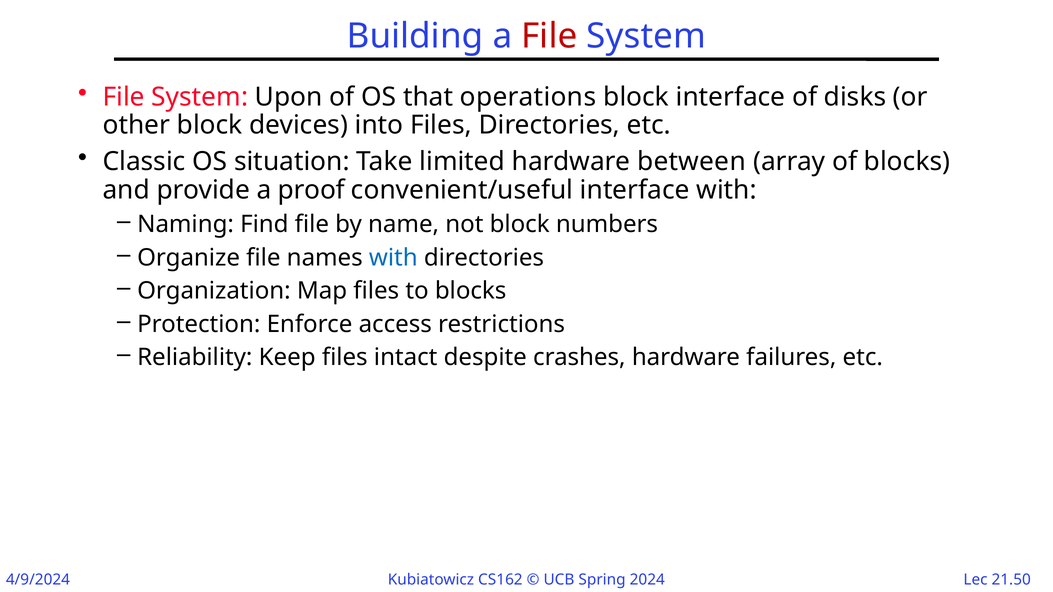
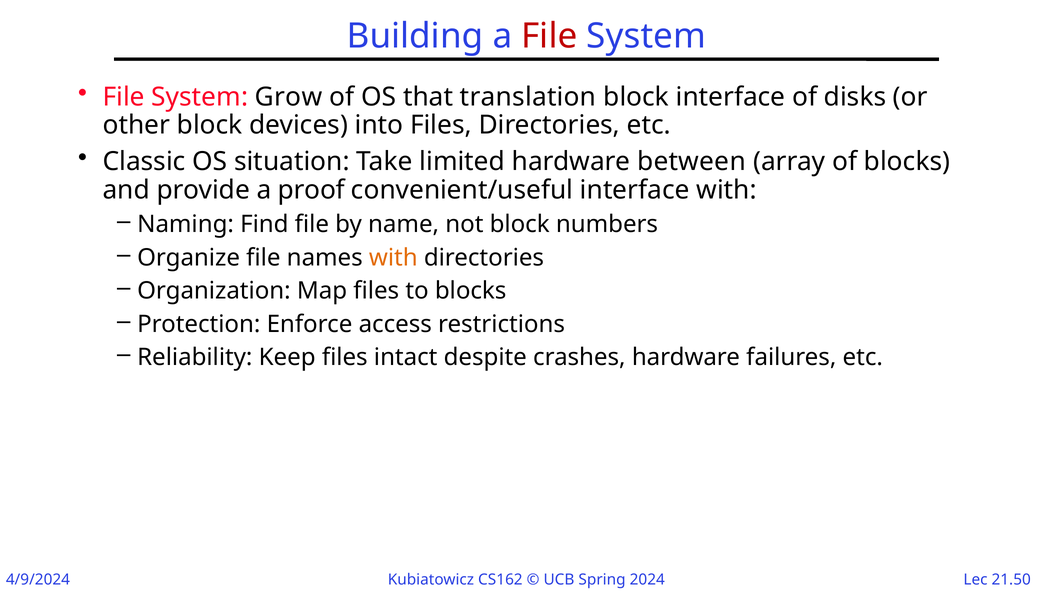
Upon: Upon -> Grow (289, 97)
operations: operations -> translation (528, 97)
with colour: blue -> orange (393, 258)
